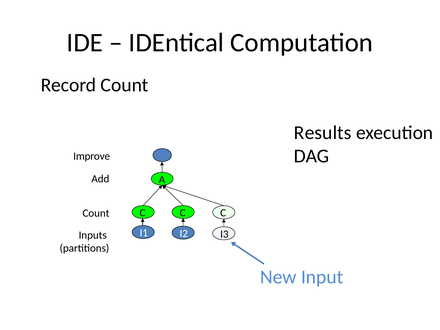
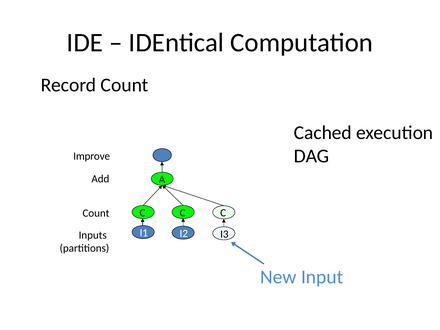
Results: Results -> Cached (323, 133)
